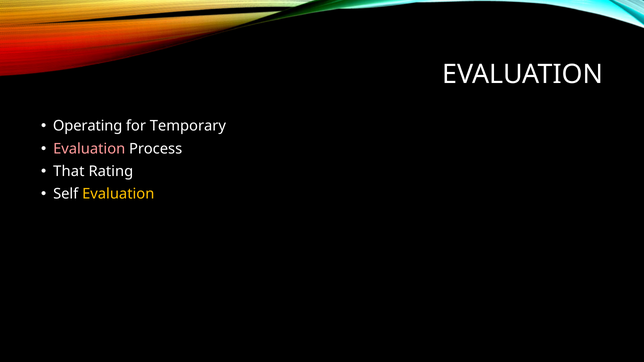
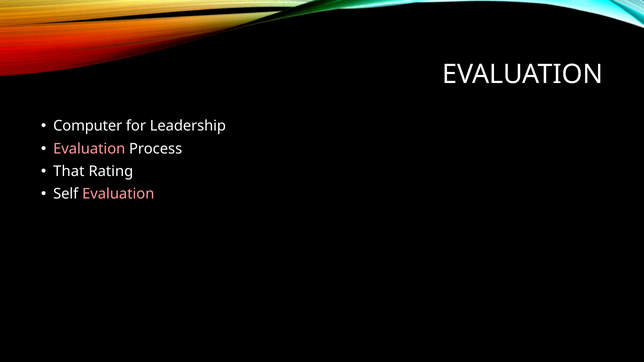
Operating: Operating -> Computer (88, 126)
Temporary: Temporary -> Leadership (188, 126)
Evaluation colour: yellow -> pink (118, 194)
